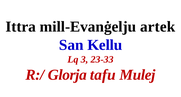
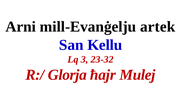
Ittra: Ittra -> Arni (21, 27)
23-33: 23-33 -> 23-32 (102, 60)
tafu: tafu -> ħajr (103, 75)
